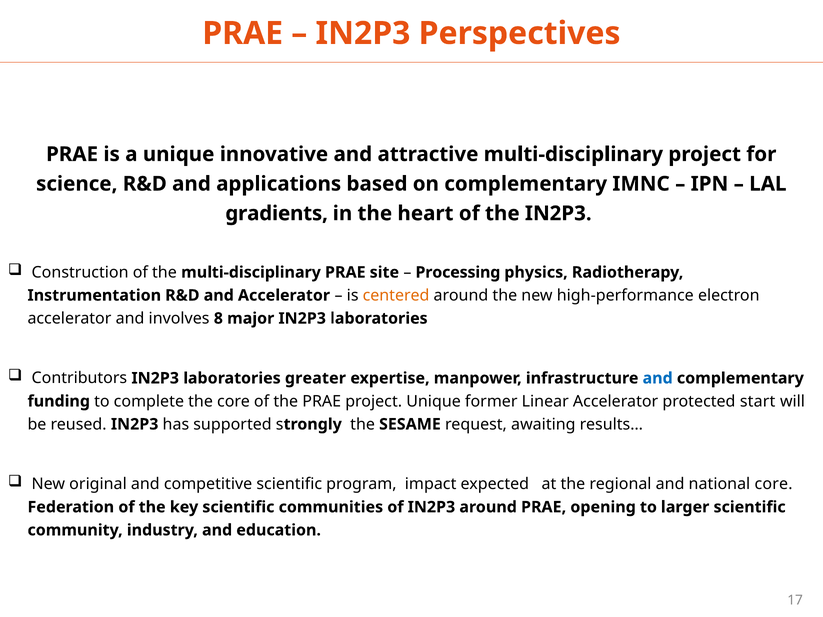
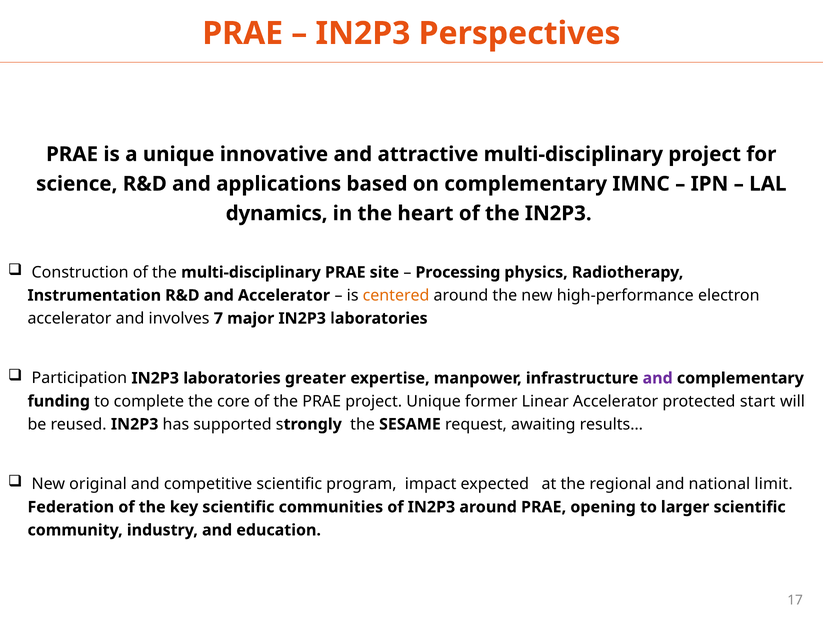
gradients: gradients -> dynamics (277, 214)
8: 8 -> 7 (218, 319)
Contributors: Contributors -> Participation (79, 378)
and colour: blue -> purple (658, 378)
national core: core -> limit (774, 484)
